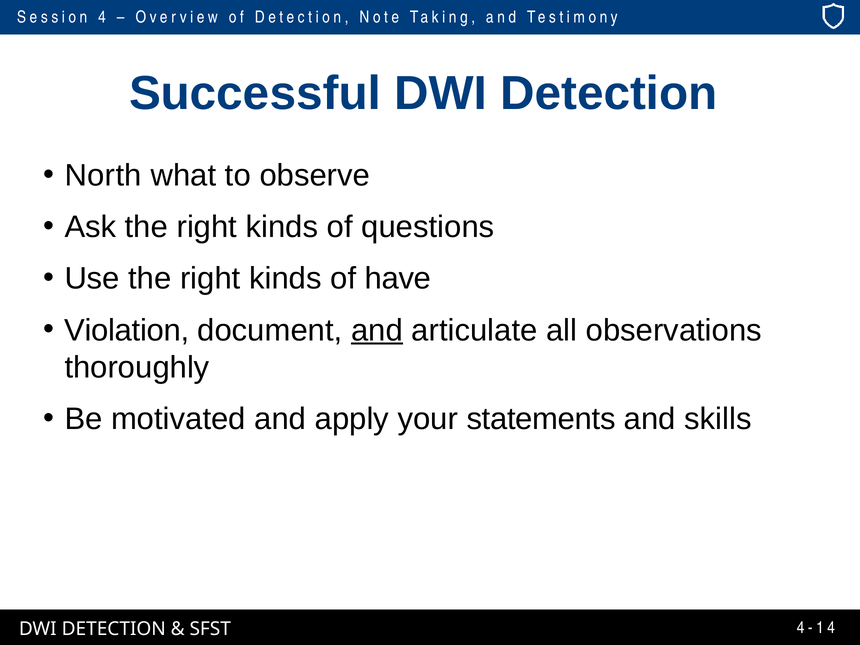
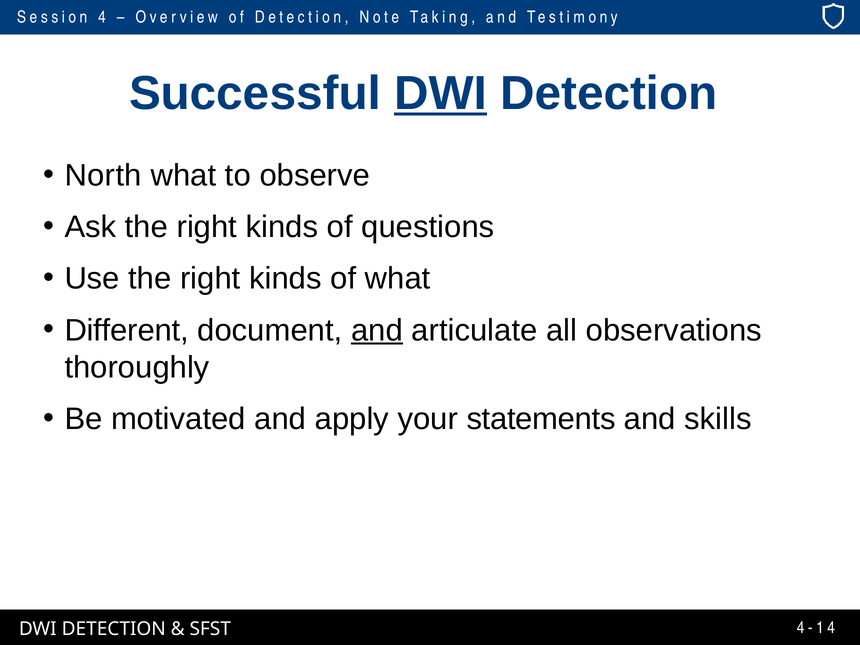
DWI underline: none -> present (440, 94)
of have: have -> what (398, 279)
Violation: Violation -> Different (127, 330)
